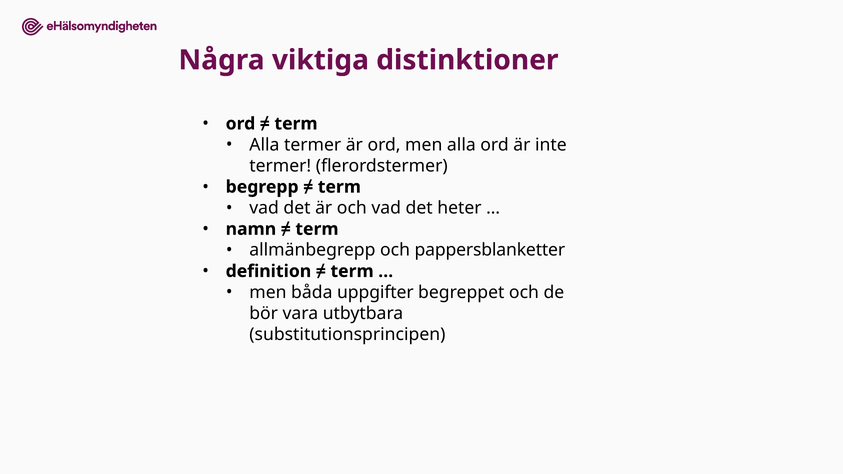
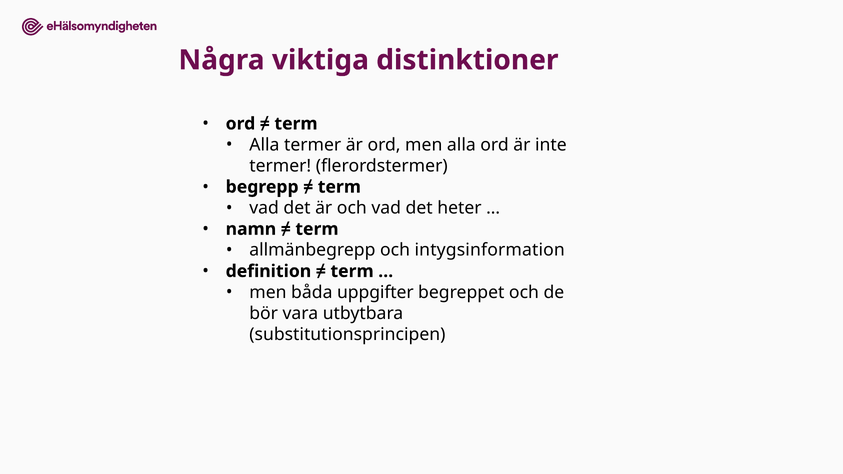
pappersblanketter: pappersblanketter -> intygsinformation (490, 250)
